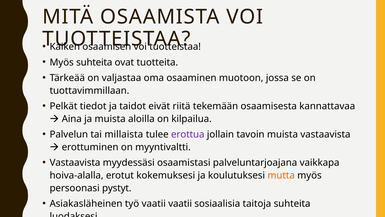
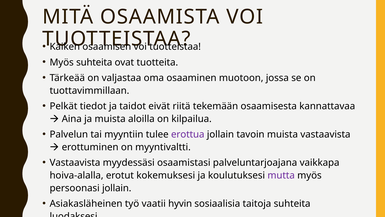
millaista: millaista -> myyntiin (124, 134)
mutta colour: orange -> purple (281, 175)
persoonasi pystyt: pystyt -> jollain (117, 188)
vaatii vaatii: vaatii -> hyvin (180, 203)
